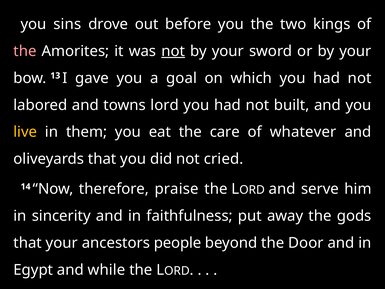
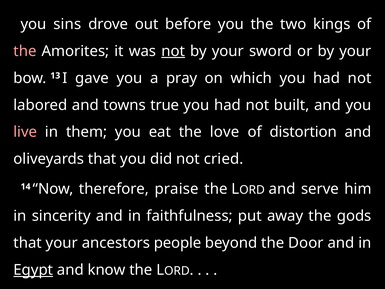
goal: goal -> pray (182, 78)
lord: lord -> true (165, 105)
live colour: yellow -> pink (25, 132)
care: care -> love (225, 132)
whatever: whatever -> distortion (303, 132)
Egypt underline: none -> present (33, 270)
while: while -> know (107, 270)
